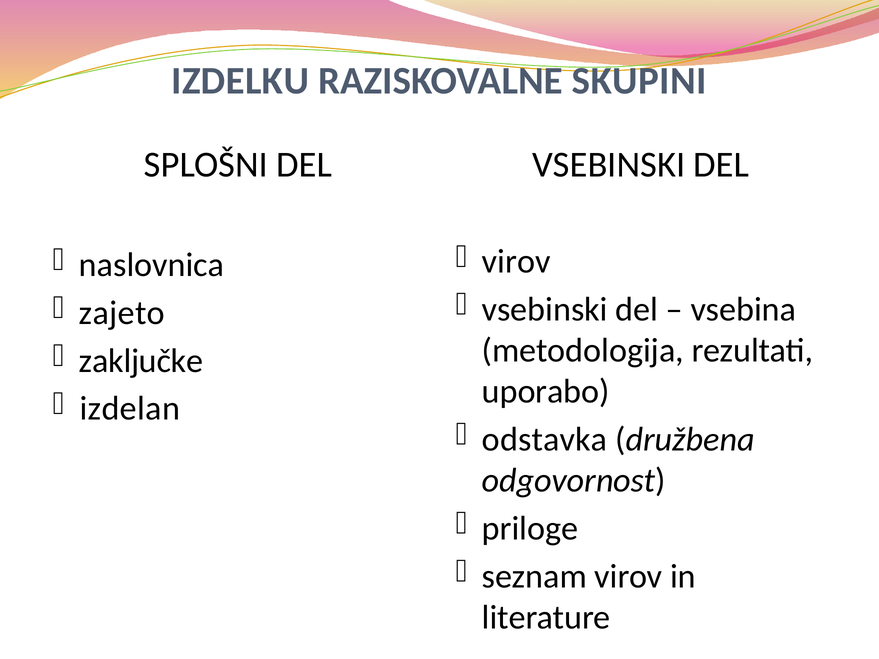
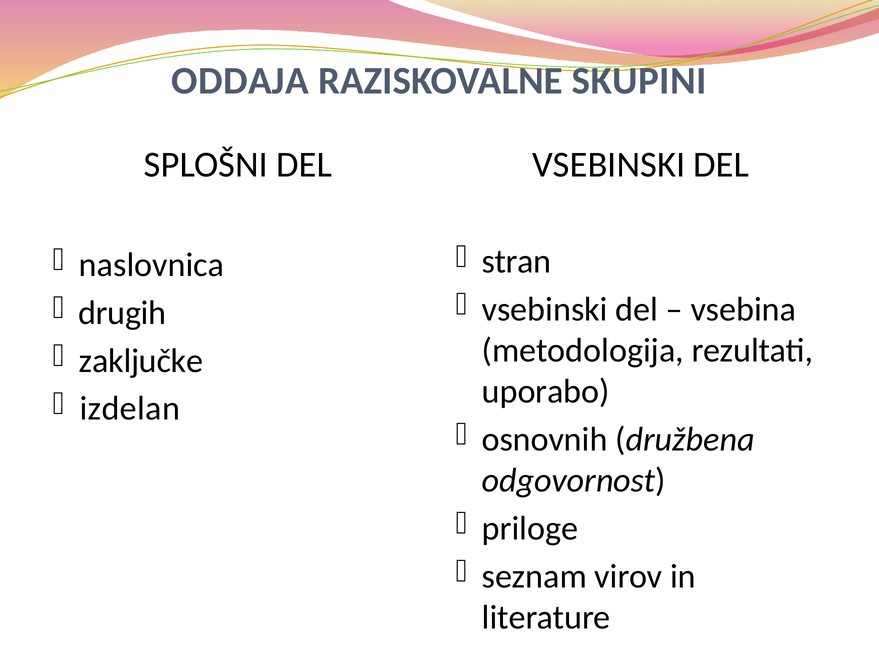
IZDELKU: IZDELKU -> ODDAJA (240, 81)
virov: virov -> stran (516, 262)
zajeto: zajeto -> drugih (122, 313)
odstavka: odstavka -> osnovnih (545, 440)
